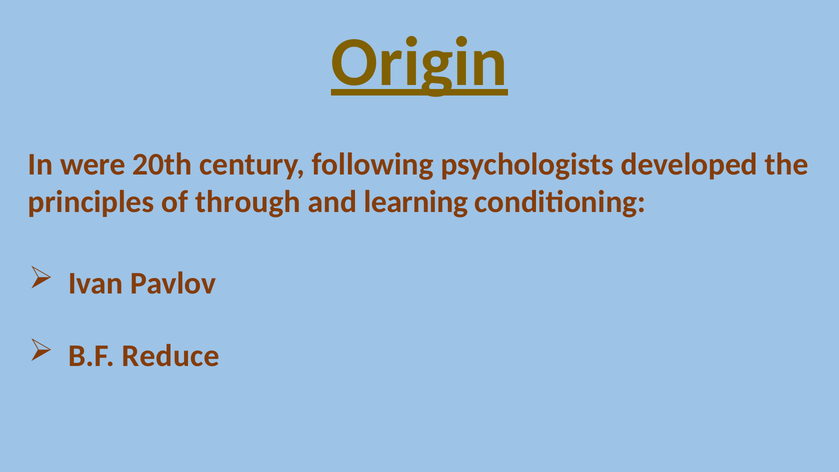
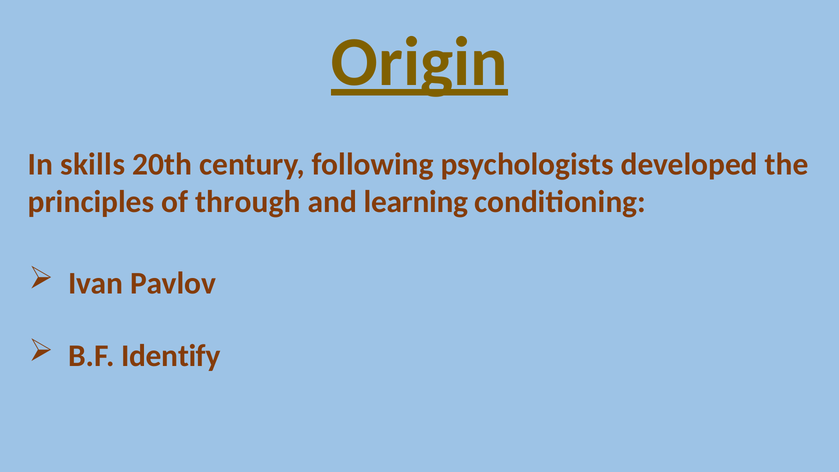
were: were -> skills (93, 164)
Reduce: Reduce -> Identify (171, 356)
